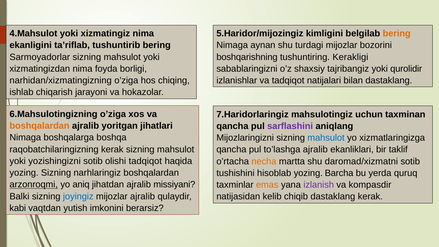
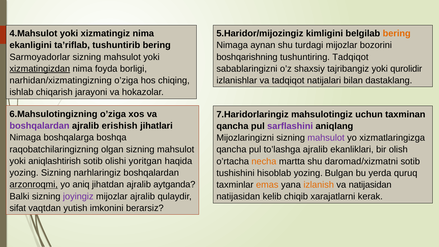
tushuntiring Kerakligi: Kerakligi -> Tadqiqot (350, 57)
xizmatingizdan underline: none -> present (40, 69)
boshqalardan colour: orange -> purple (40, 126)
yoritgan: yoritgan -> erishish (120, 126)
mahsulot colour: blue -> purple (326, 138)
raqobatchilaringizning kerak: kerak -> olgan (112, 149)
taklif: taklif -> olish (398, 150)
yozishingizni: yozishingizni -> aniqlashtirish (55, 161)
olishi tadqiqot: tadqiqot -> yoritgan (145, 161)
Barcha: Barcha -> Bulgan (339, 173)
missiyani: missiyani -> aytganda (174, 185)
izlanish colour: purple -> orange (319, 185)
va kompasdir: kompasdir -> natijasidan (370, 185)
joyingiz colour: blue -> purple (78, 196)
chiqib dastaklang: dastaklang -> xarajatlarni (333, 197)
kabi: kabi -> sifat (18, 208)
